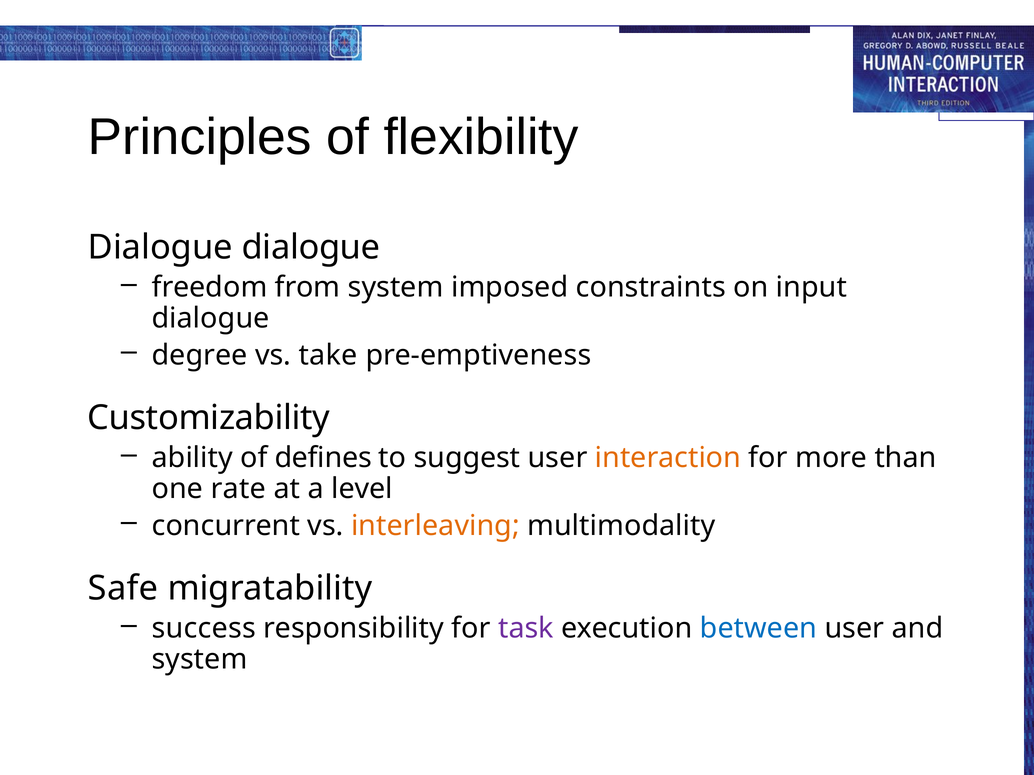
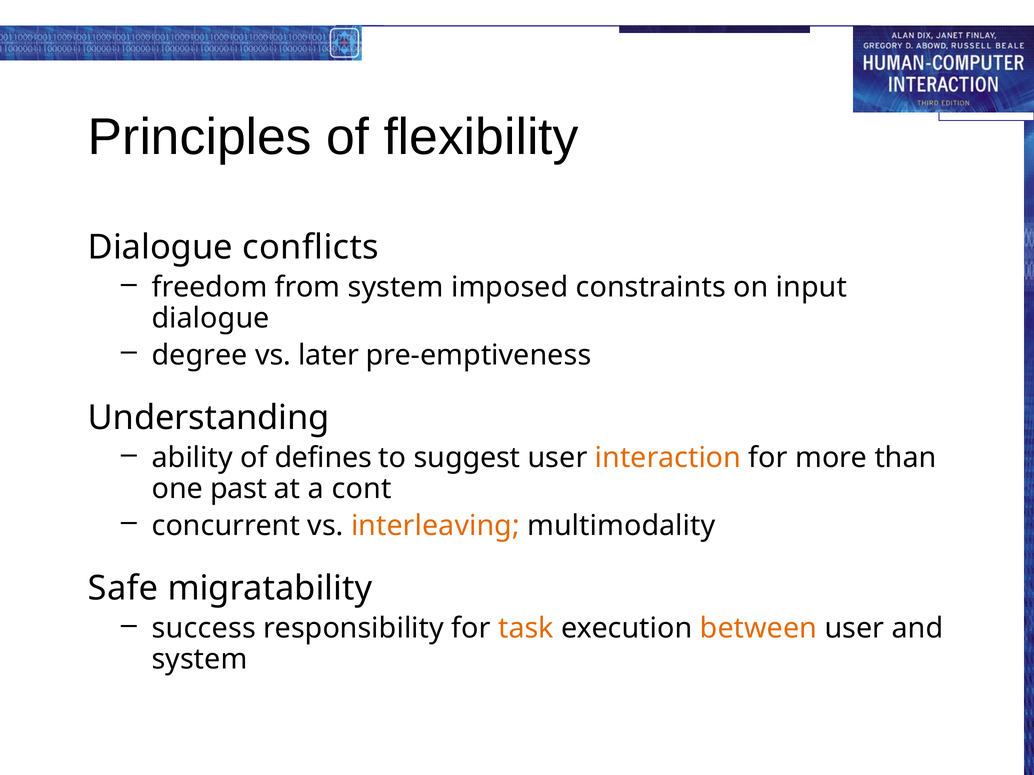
Dialogue dialogue: dialogue -> conflicts (311, 248)
take: take -> later (329, 355)
Customizability: Customizability -> Understanding (209, 418)
rate: rate -> past (239, 489)
level: level -> cont (362, 489)
task colour: purple -> orange (526, 629)
between colour: blue -> orange (759, 629)
